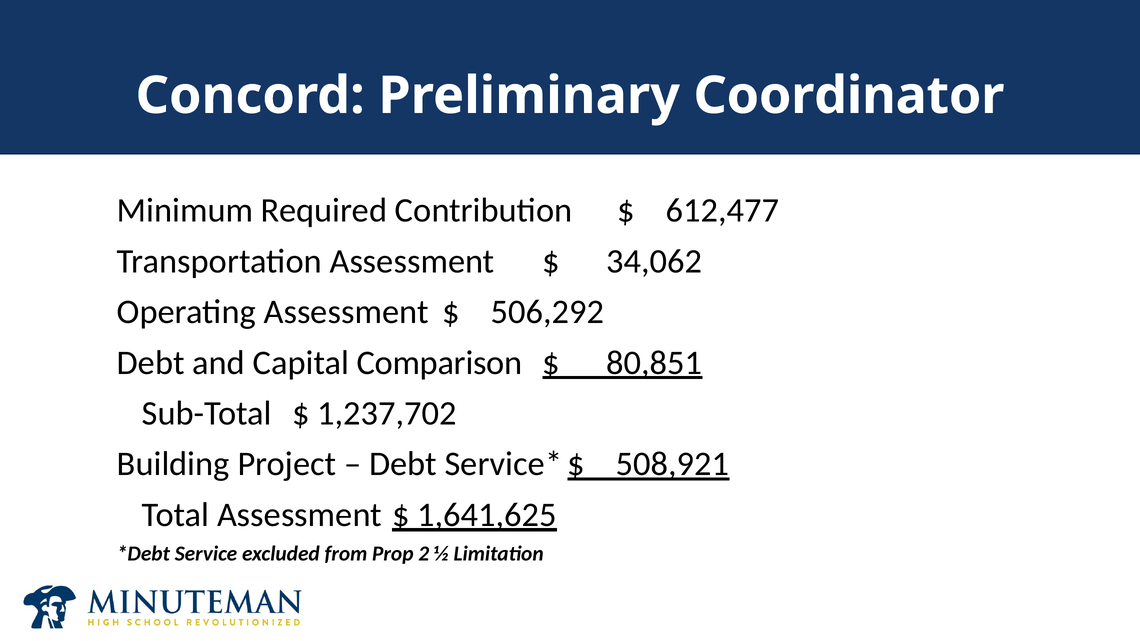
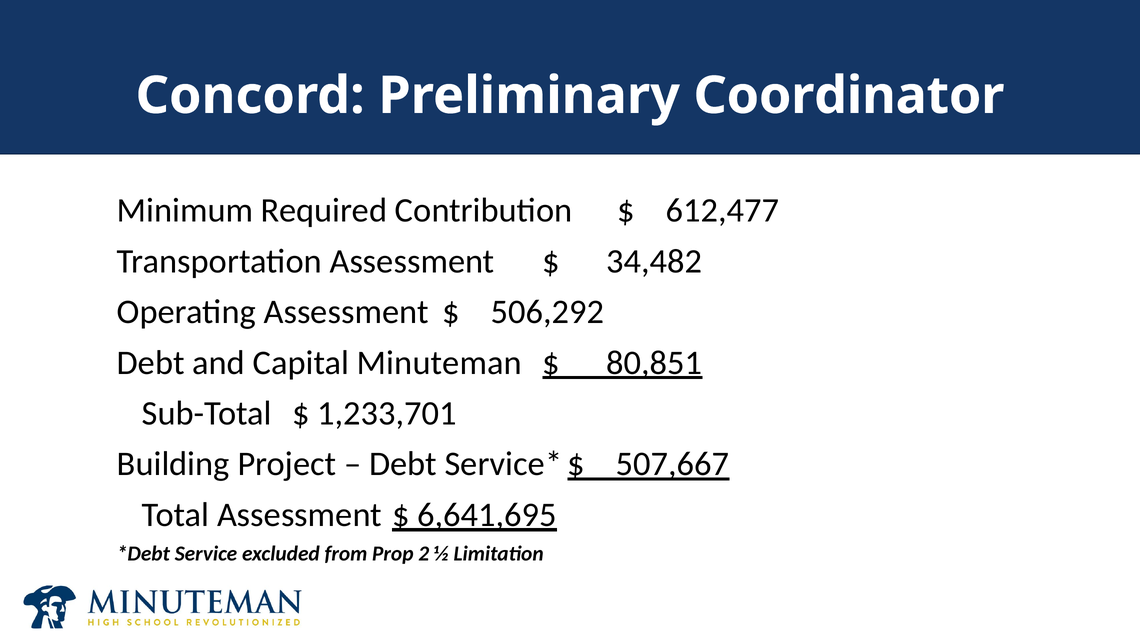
34,062: 34,062 -> 34,482 (654, 261)
Comparison: Comparison -> Minuteman (439, 363)
1,237,702: 1,237,702 -> 1,233,701 (387, 414)
508,921: 508,921 -> 507,667 (673, 464)
1,641,625: 1,641,625 -> 6,641,695 (487, 515)
